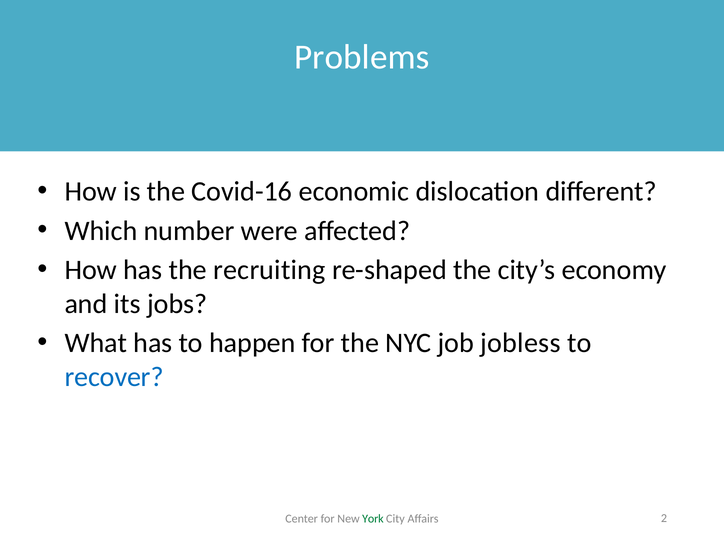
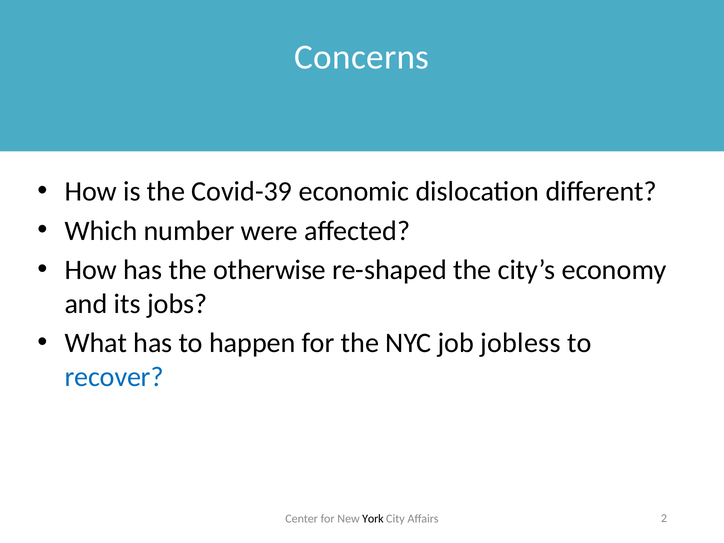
Problems: Problems -> Concerns (362, 57)
Covid-16: Covid-16 -> Covid-39 (242, 191)
recruiting: recruiting -> otherwise (270, 270)
York colour: green -> black (373, 519)
